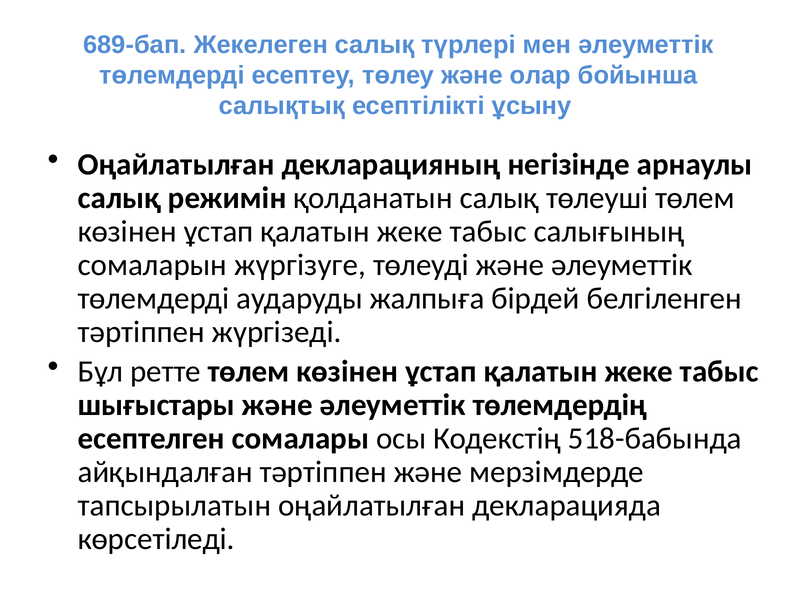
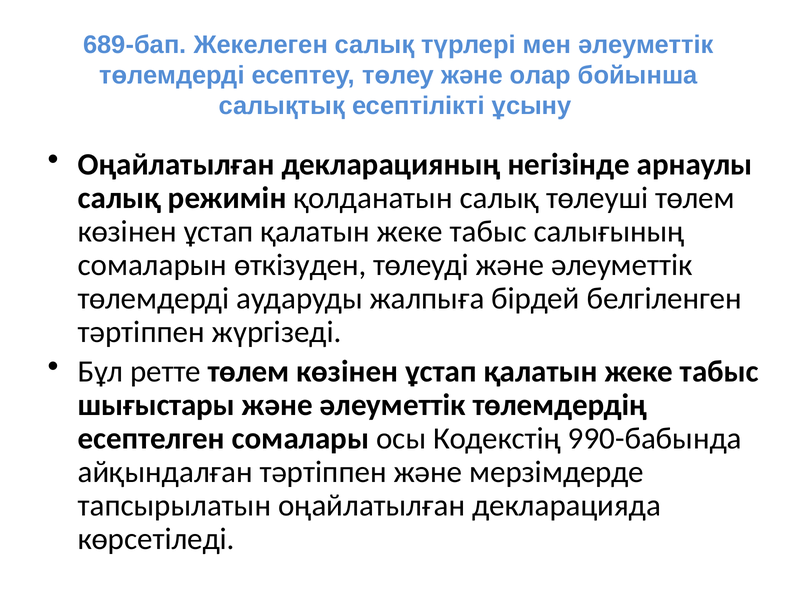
жүргізуге: жүргізуге -> өткізуден (300, 265)
518-бабында: 518-бабында -> 990-бабында (655, 439)
